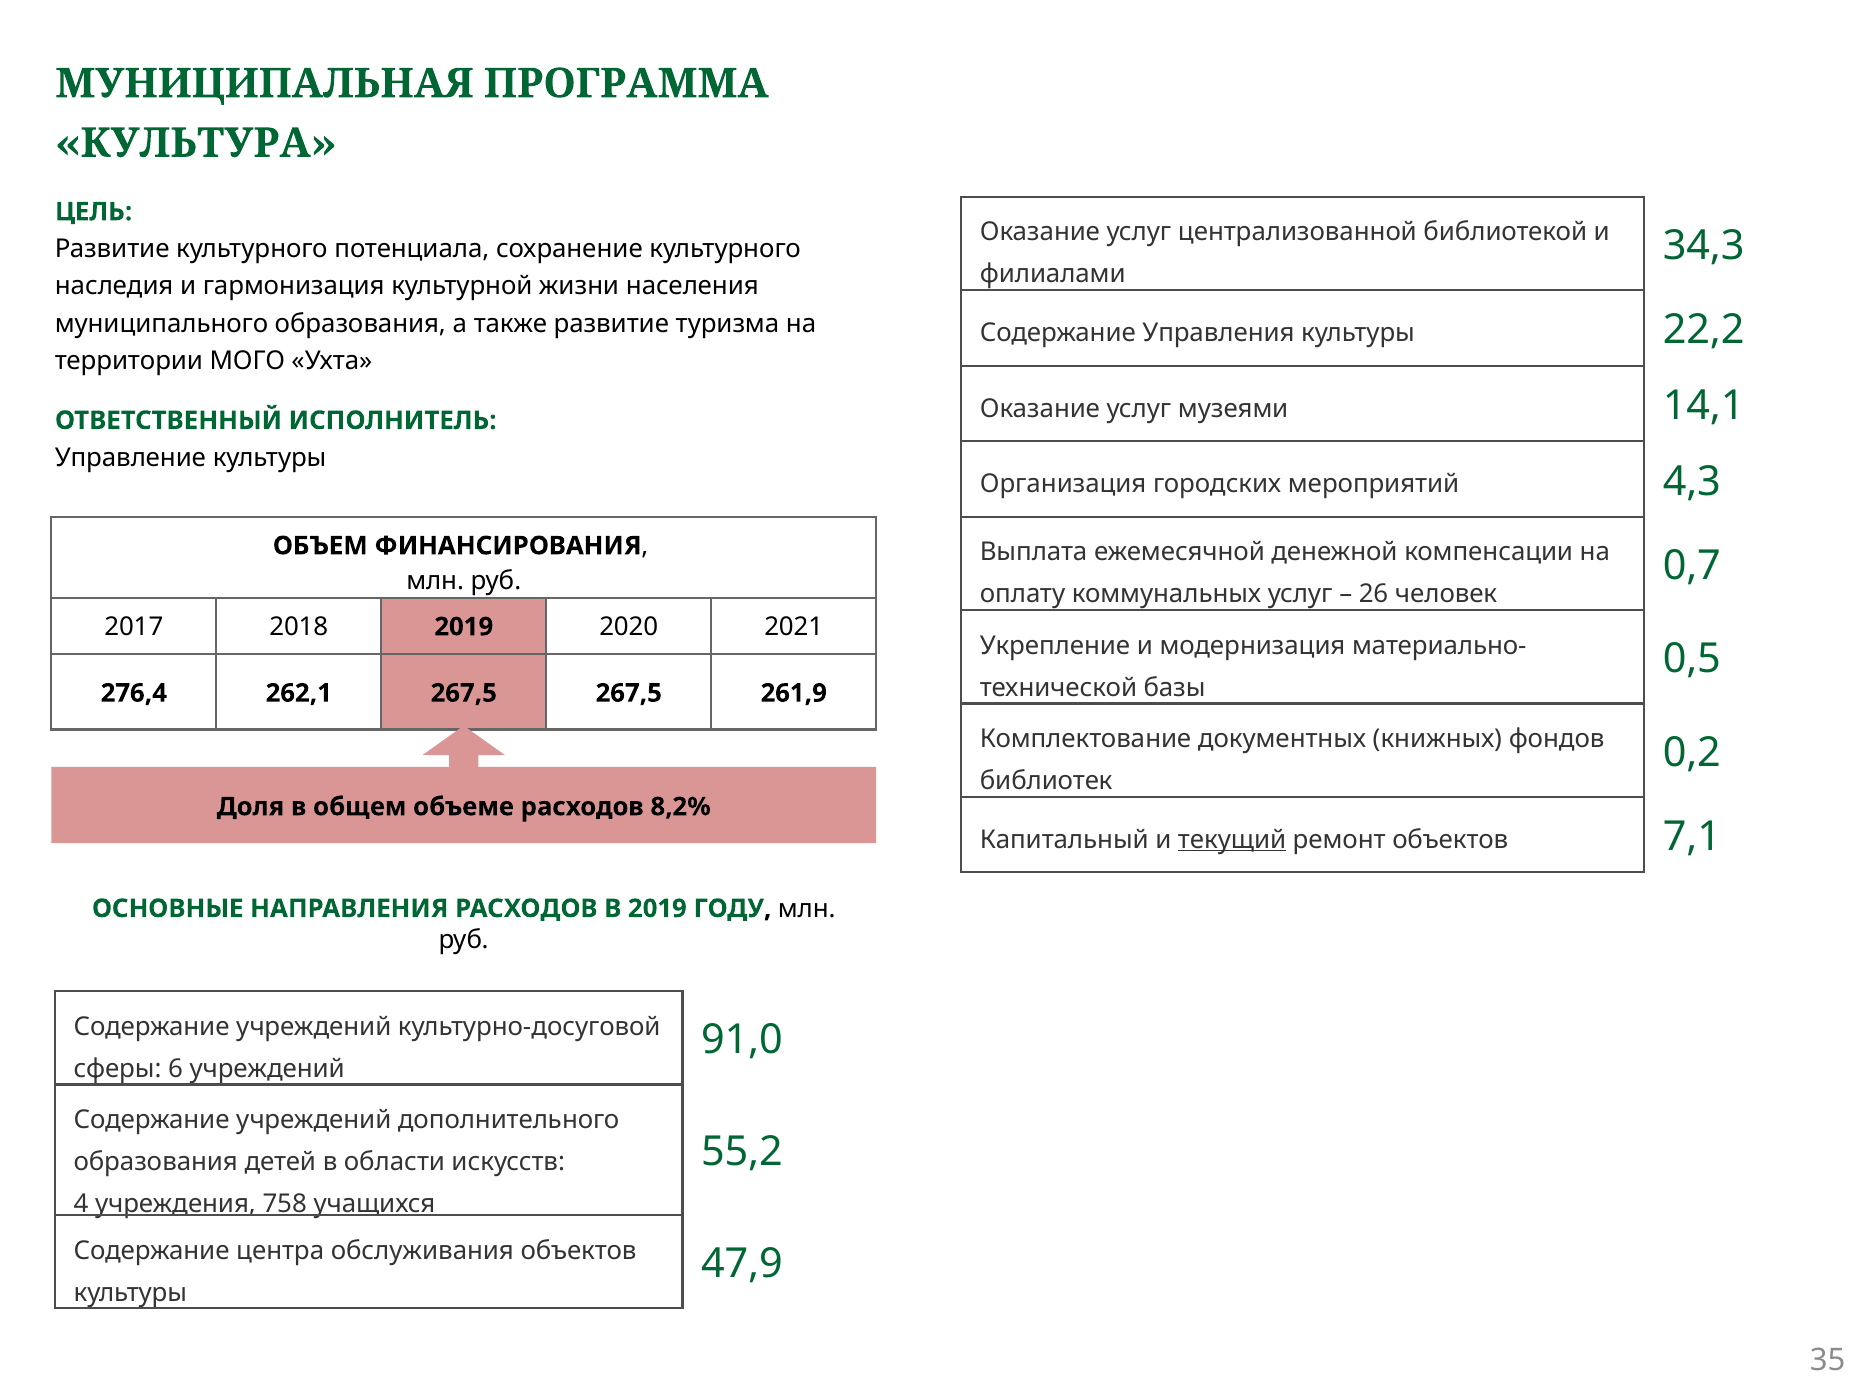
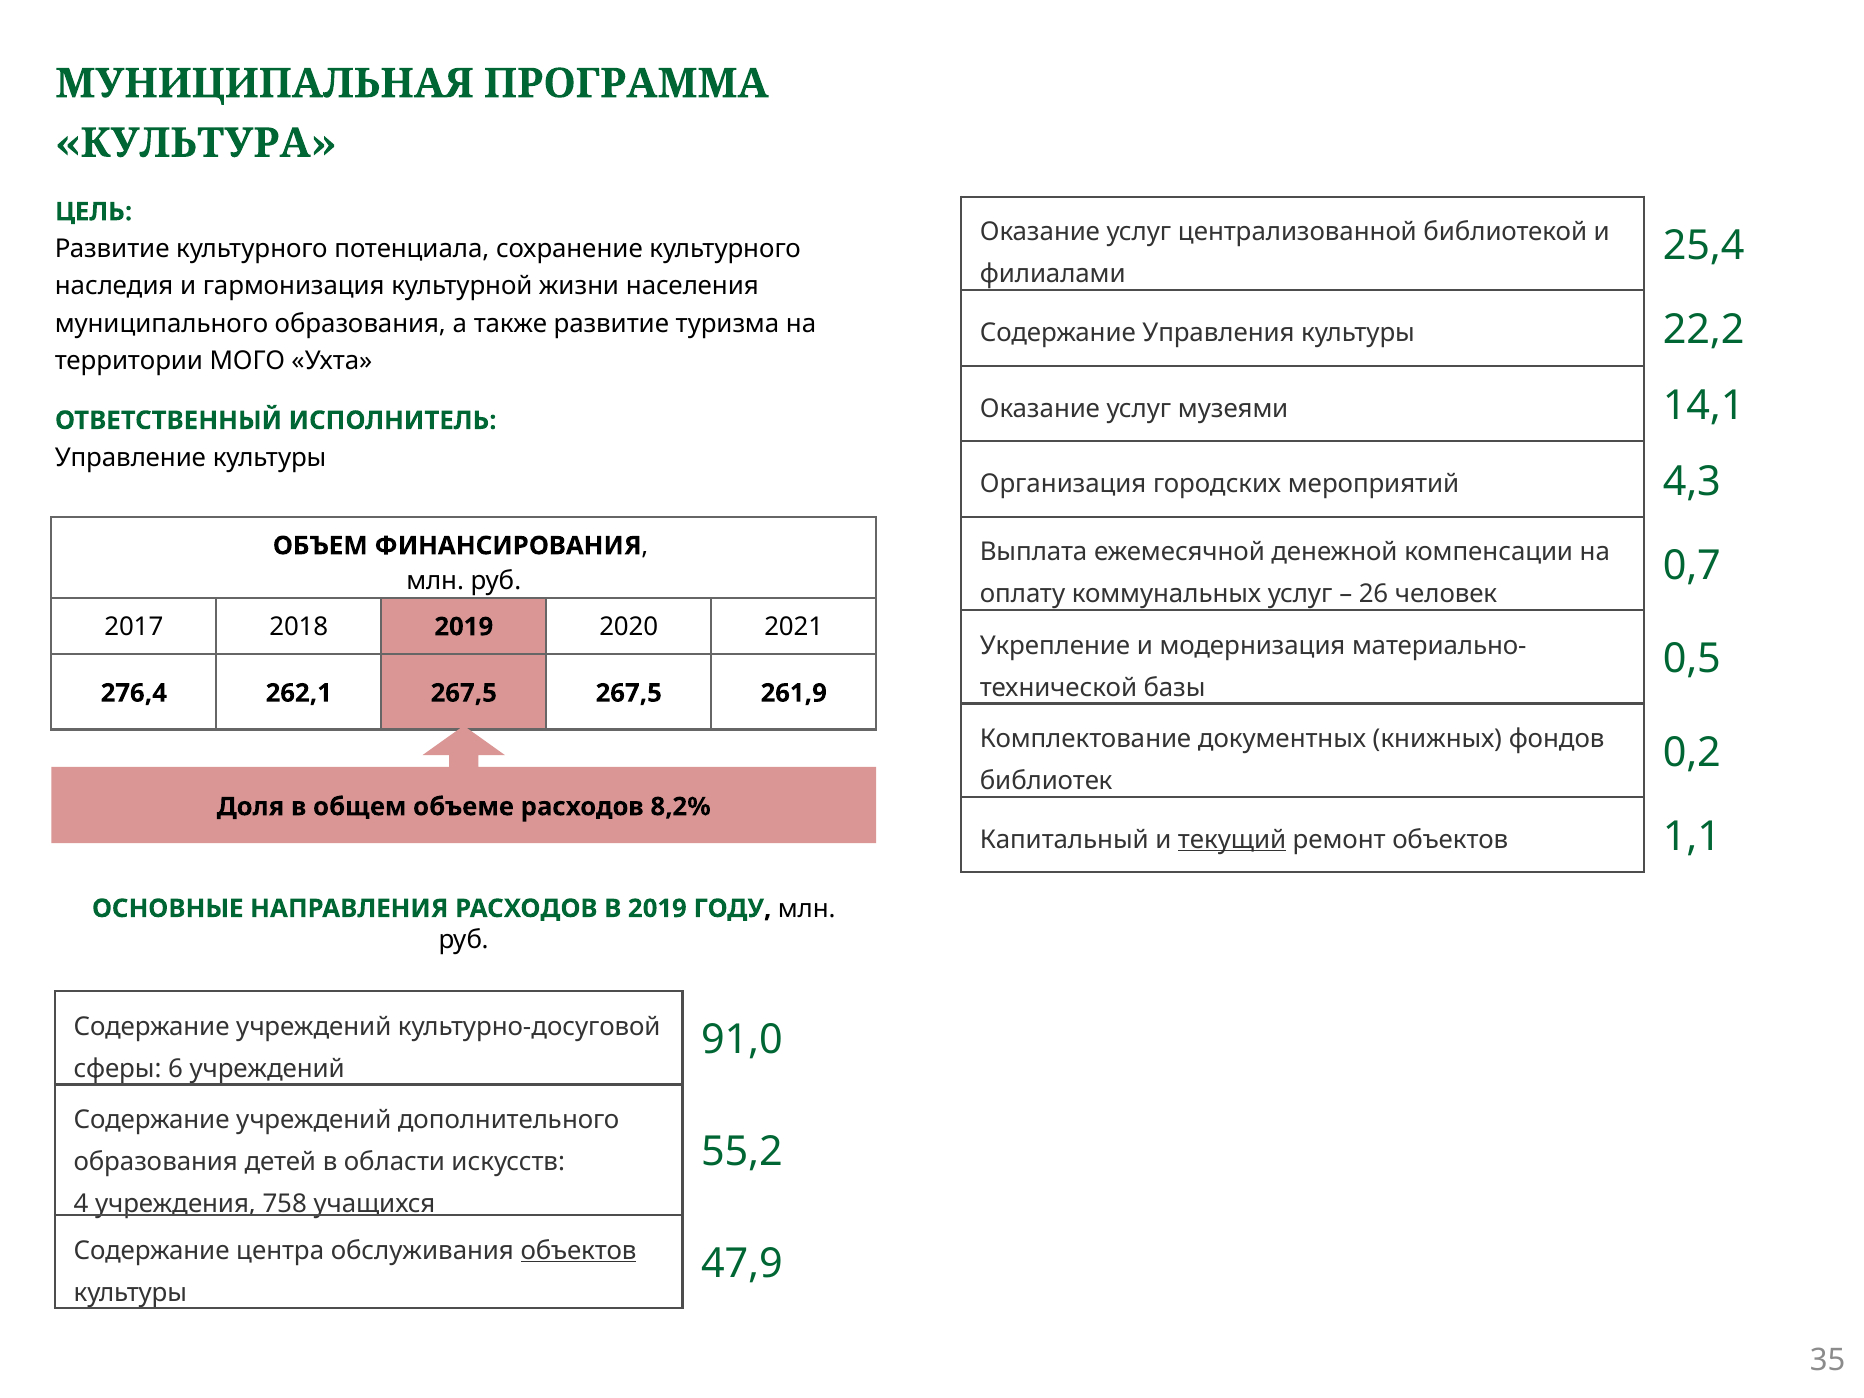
34,3: 34,3 -> 25,4 (1704, 246)
7,1: 7,1 -> 1,1 (1692, 837)
объектов underline: none -> present (579, 1250)
